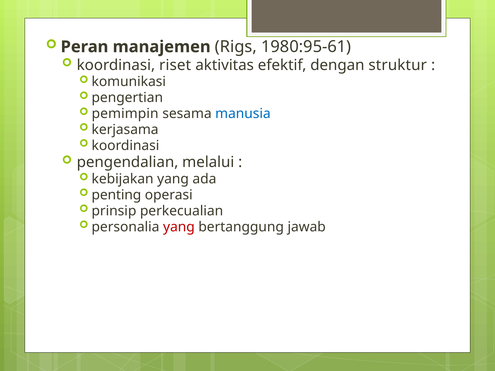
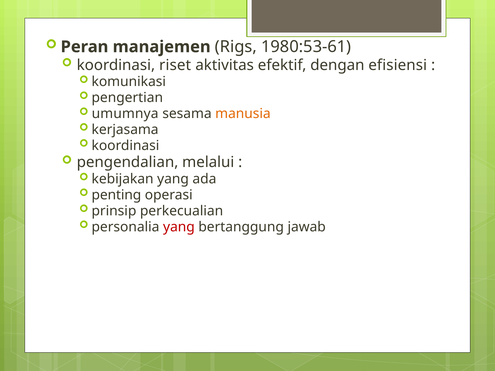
1980:95-61: 1980:95-61 -> 1980:53-61 (306, 47)
struktur: struktur -> efisiensi (398, 65)
pemimpin: pemimpin -> umumnya (125, 114)
manusia colour: blue -> orange (243, 114)
